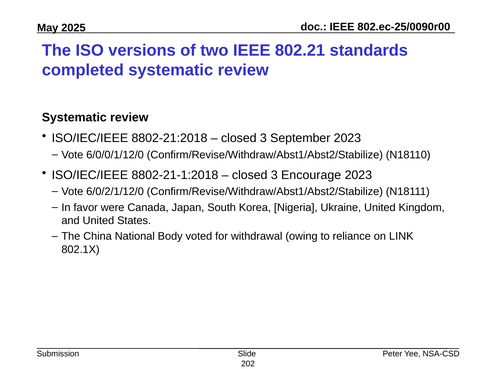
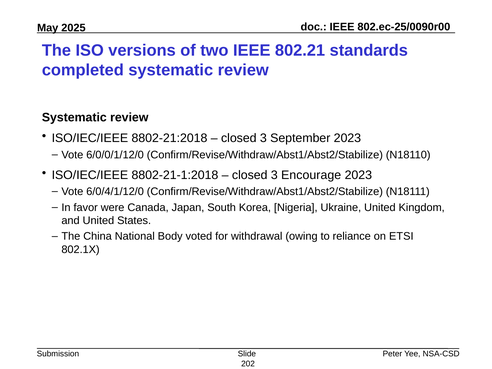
6/0/2/1/12/0: 6/0/2/1/12/0 -> 6/0/4/1/12/0 (115, 192)
LINK: LINK -> ETSI (401, 236)
